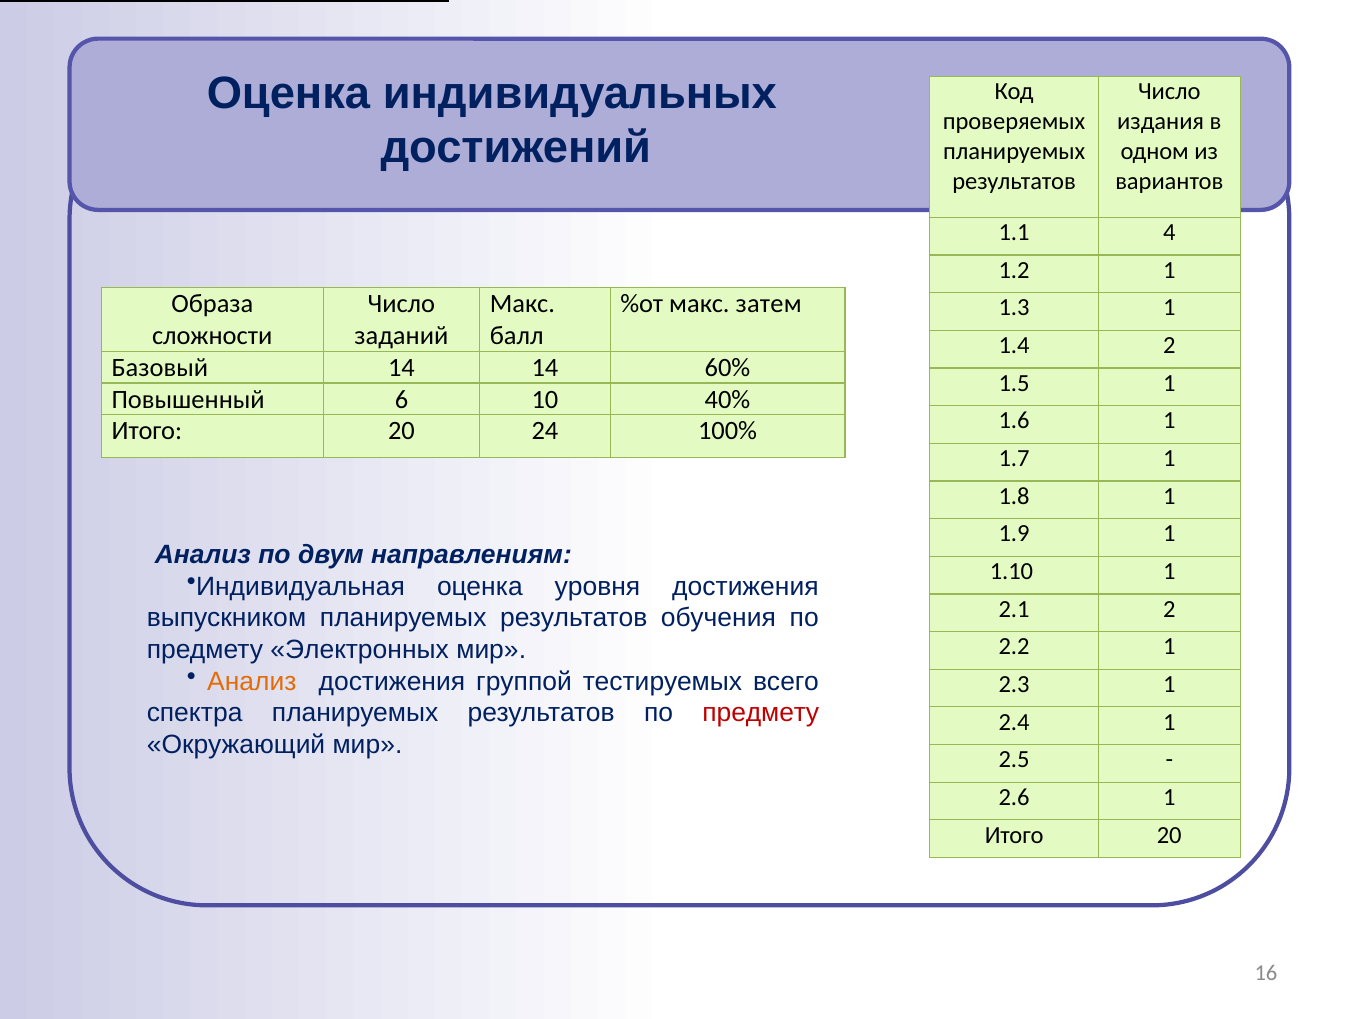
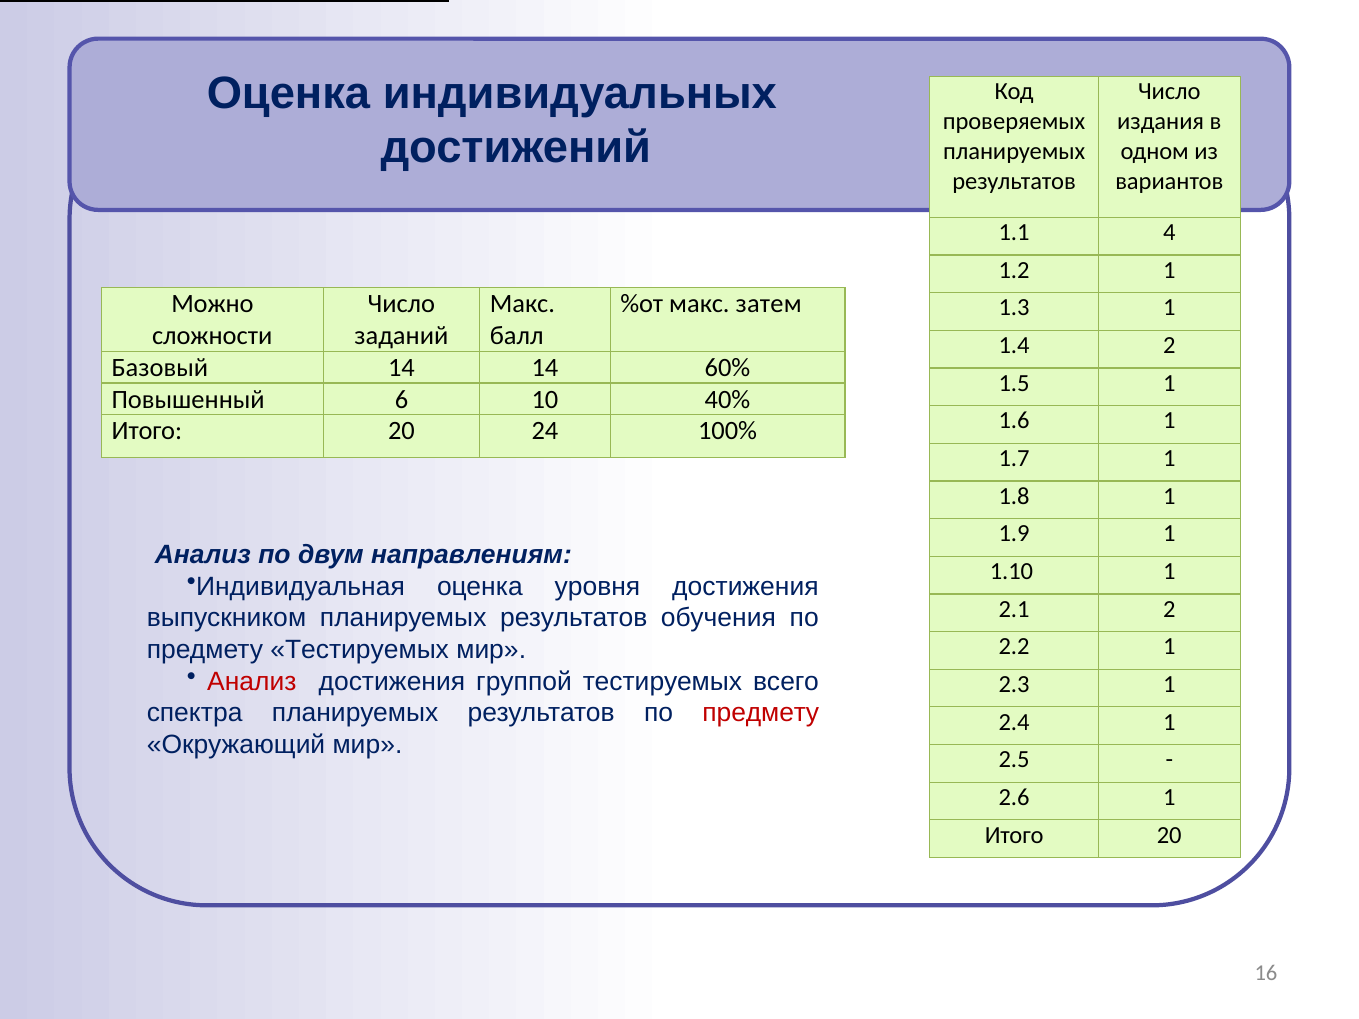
Образа: Образа -> Можно (212, 304)
предмету Электронных: Электронных -> Тестируемых (360, 650)
Анализ colour: orange -> red (252, 682)
